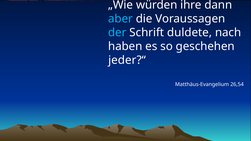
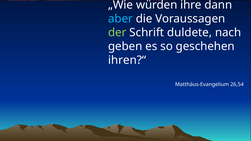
der colour: light blue -> light green (117, 33)
haben: haben -> geben (125, 46)
jeder?“: jeder?“ -> ihren?“ (127, 60)
